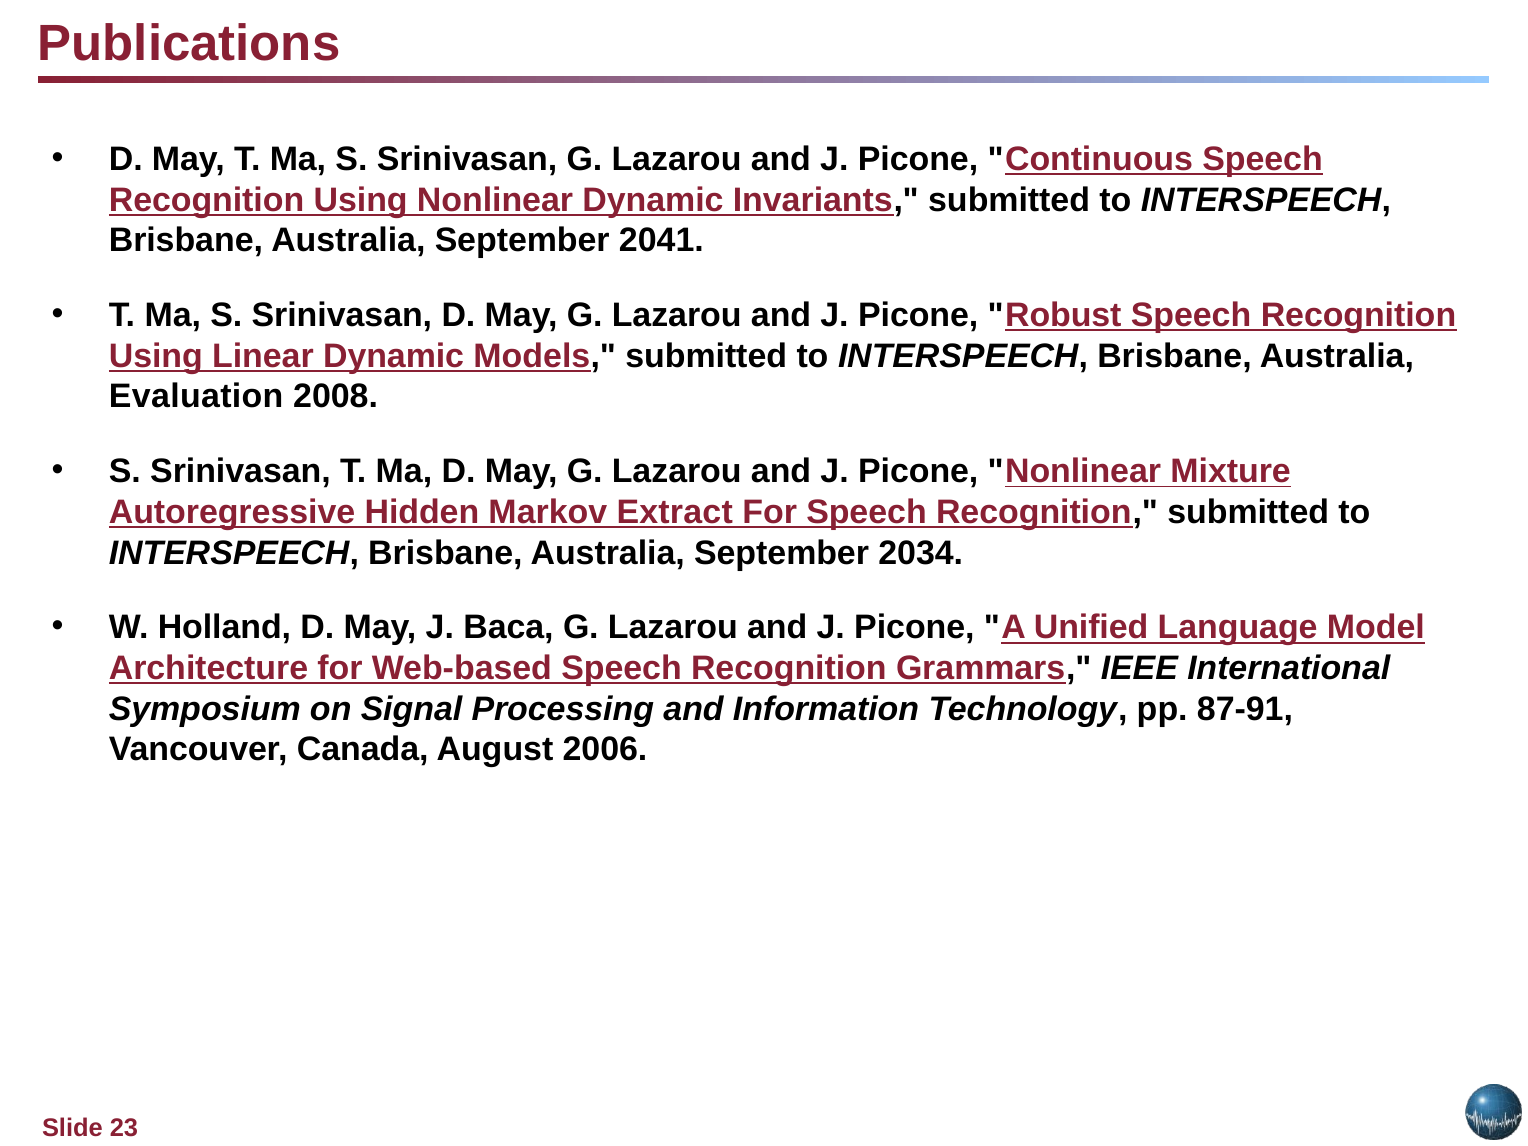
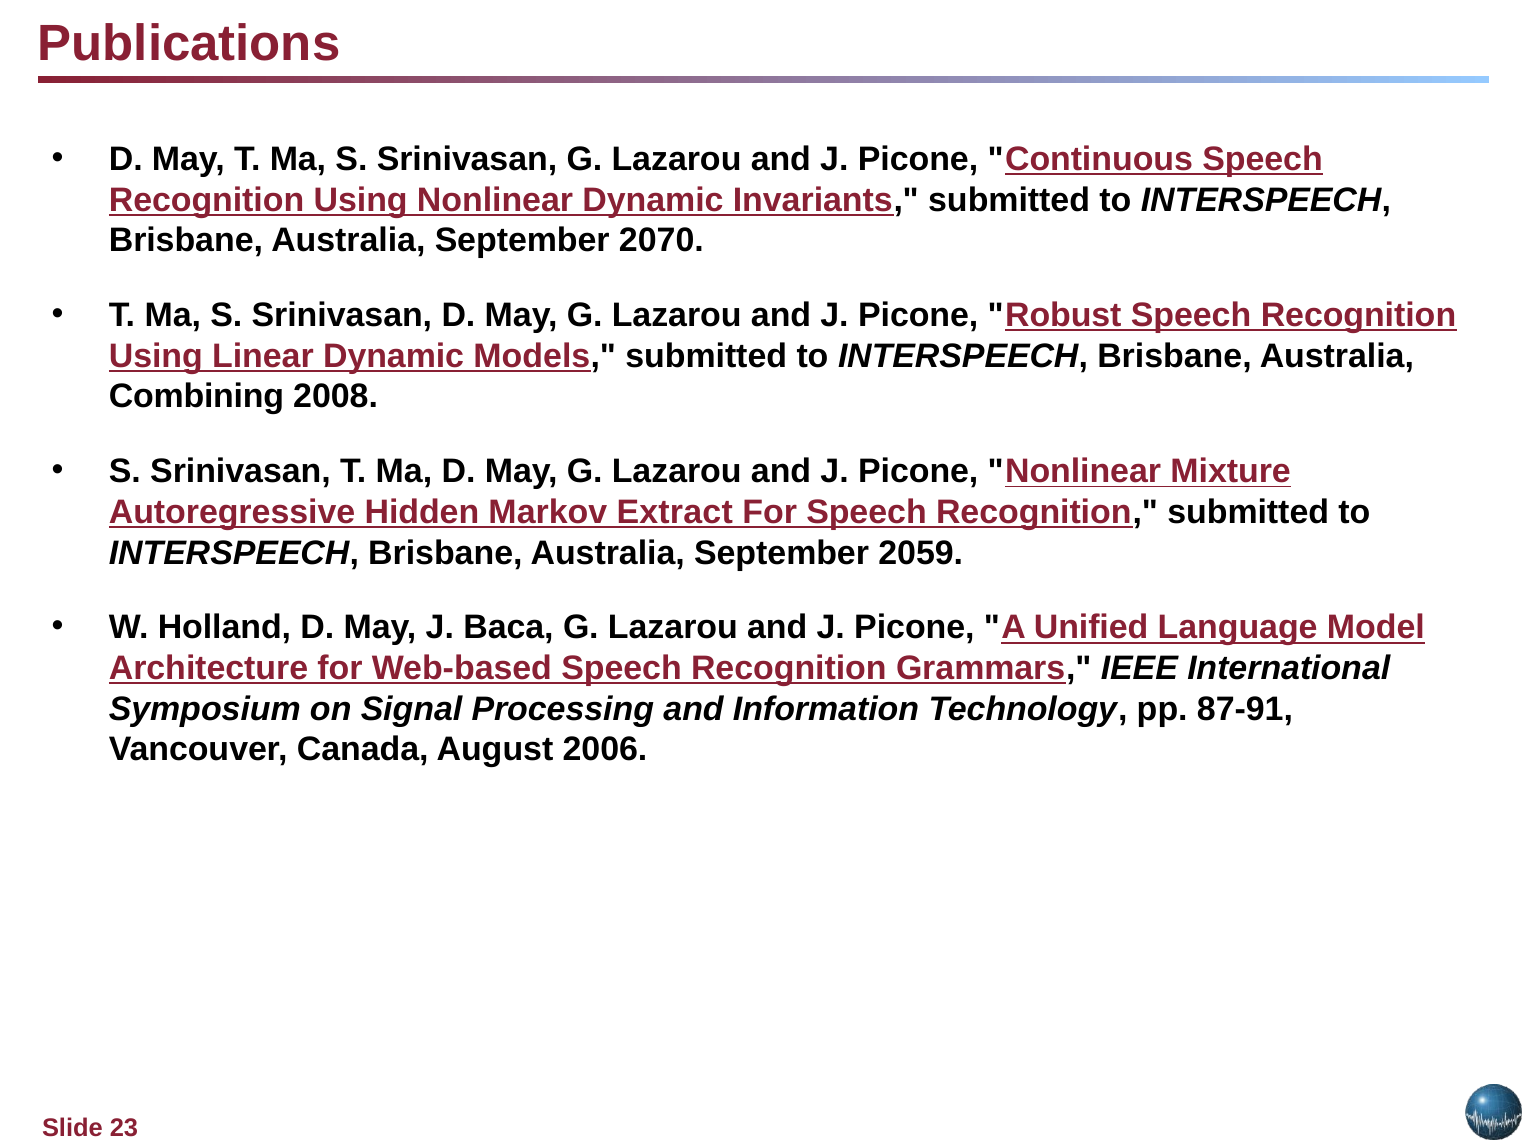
2041: 2041 -> 2070 (661, 241)
Evaluation: Evaluation -> Combining (196, 397)
2034: 2034 -> 2059 (921, 553)
